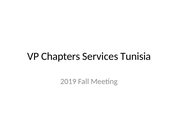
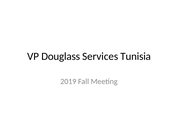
Chapters: Chapters -> Douglass (61, 57)
